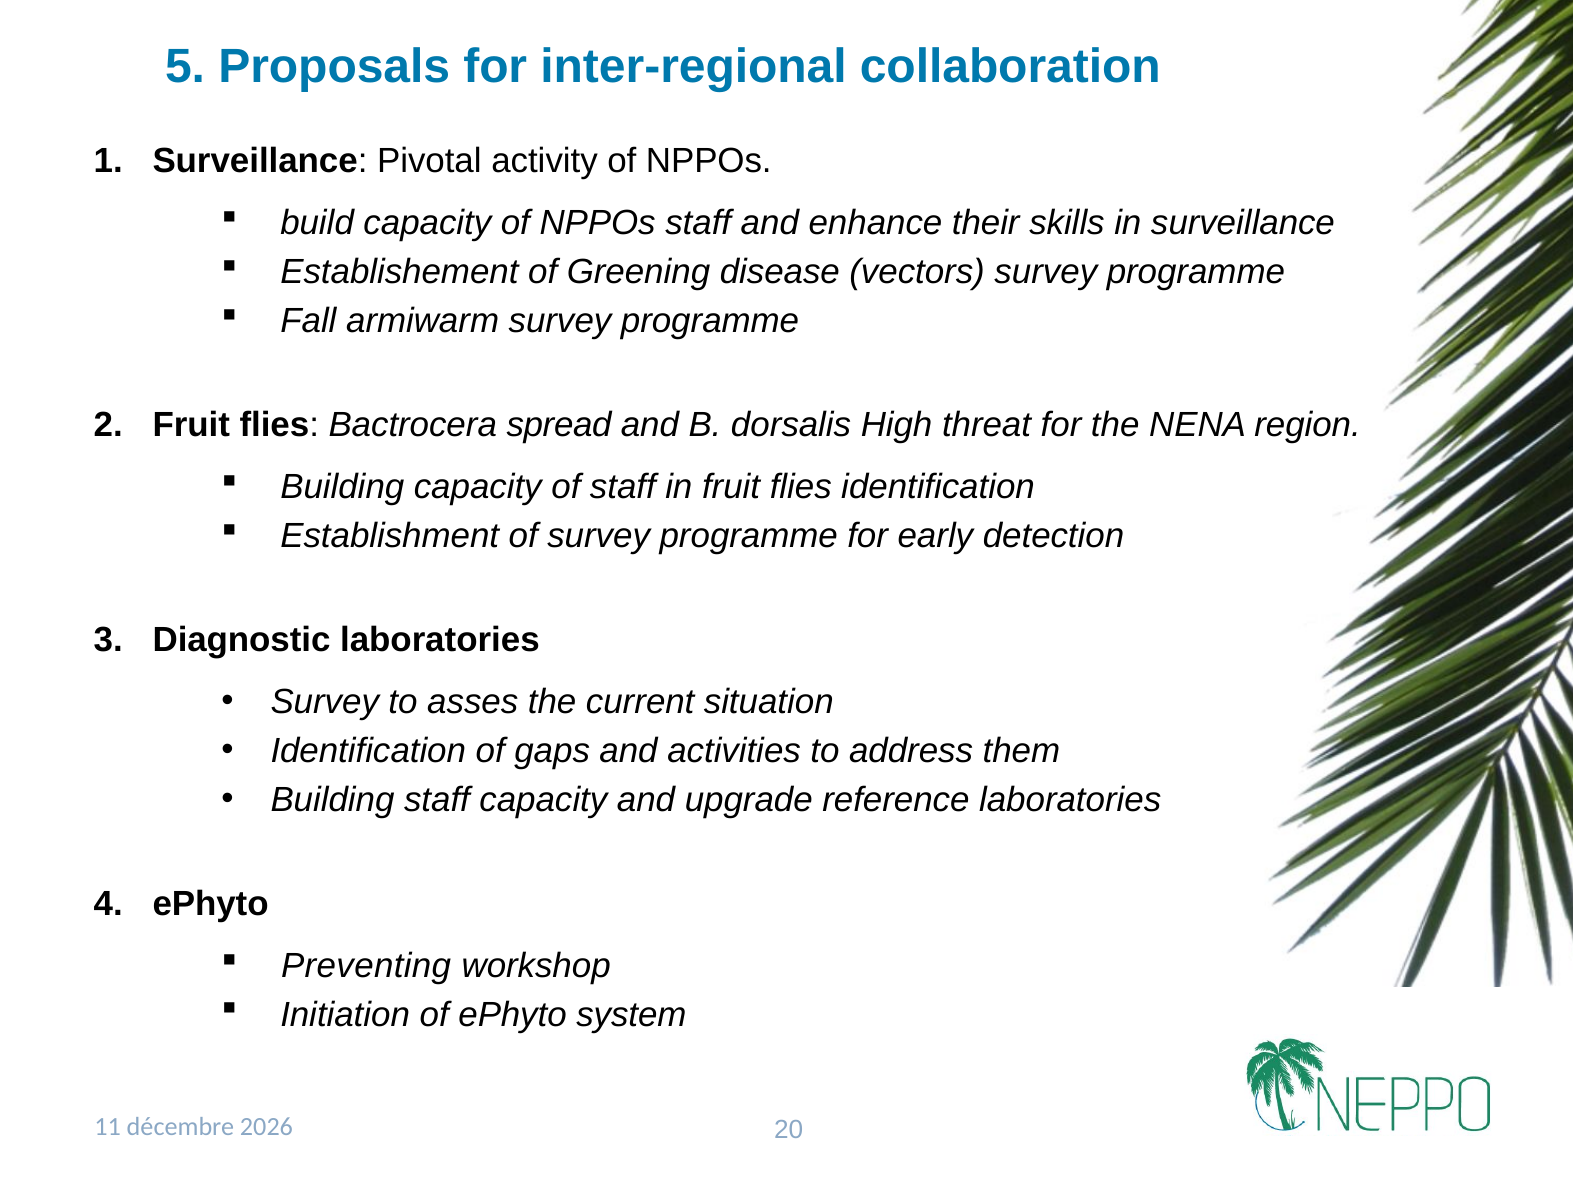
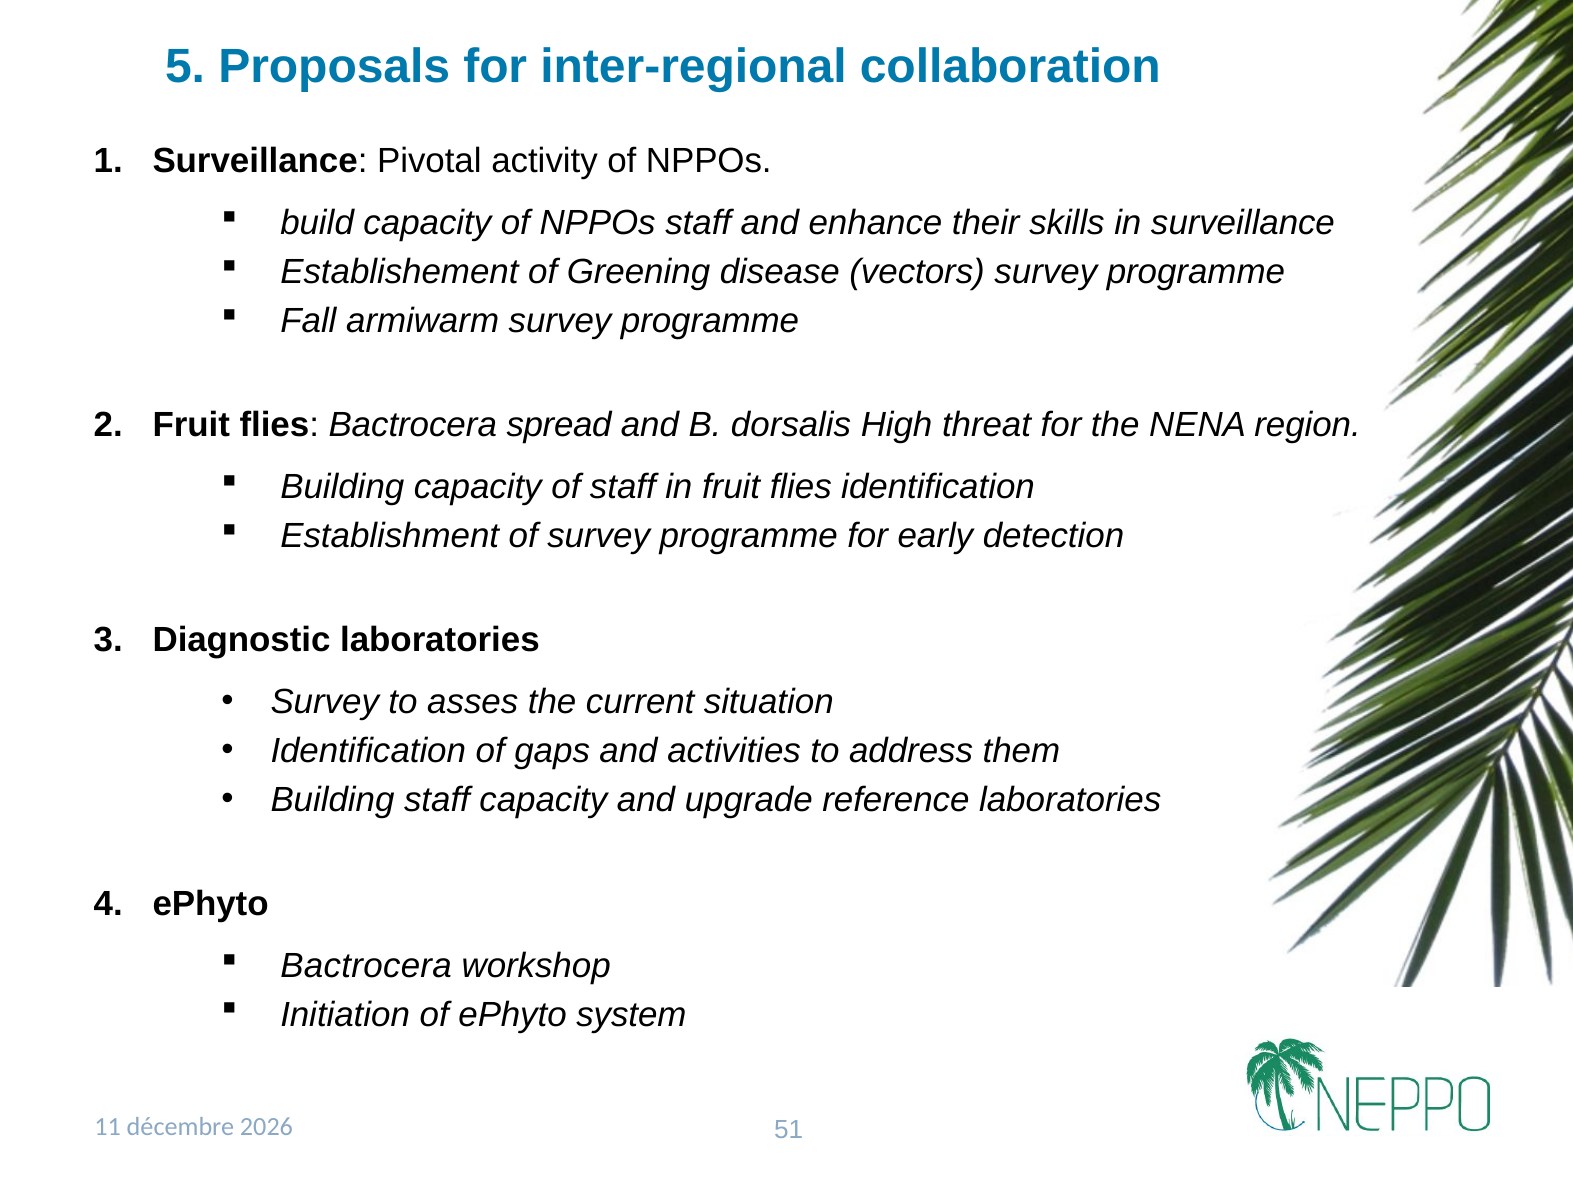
Preventing: Preventing -> Bactrocera (366, 966)
20: 20 -> 51 (789, 1130)
